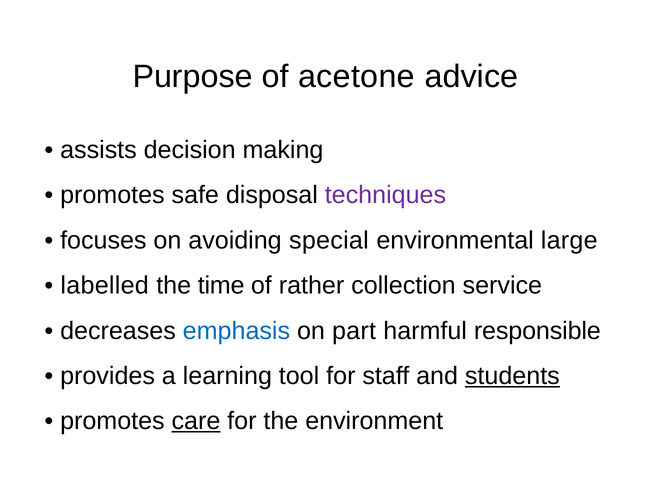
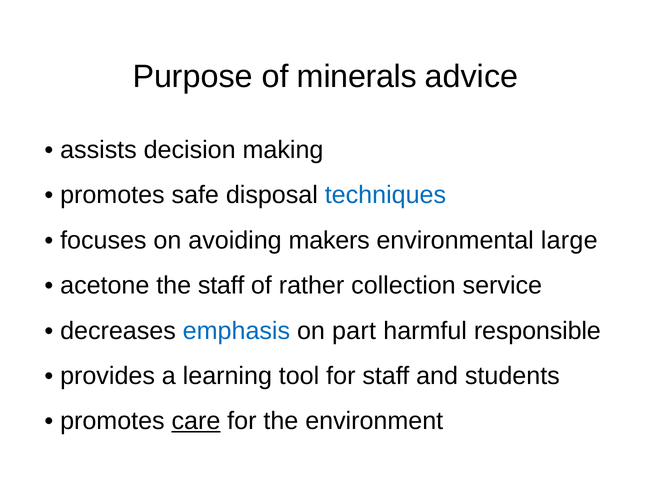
acetone: acetone -> minerals (357, 77)
techniques colour: purple -> blue (385, 195)
special: special -> makers (329, 241)
labelled: labelled -> acetone (105, 286)
the time: time -> staff (221, 286)
students underline: present -> none (512, 376)
